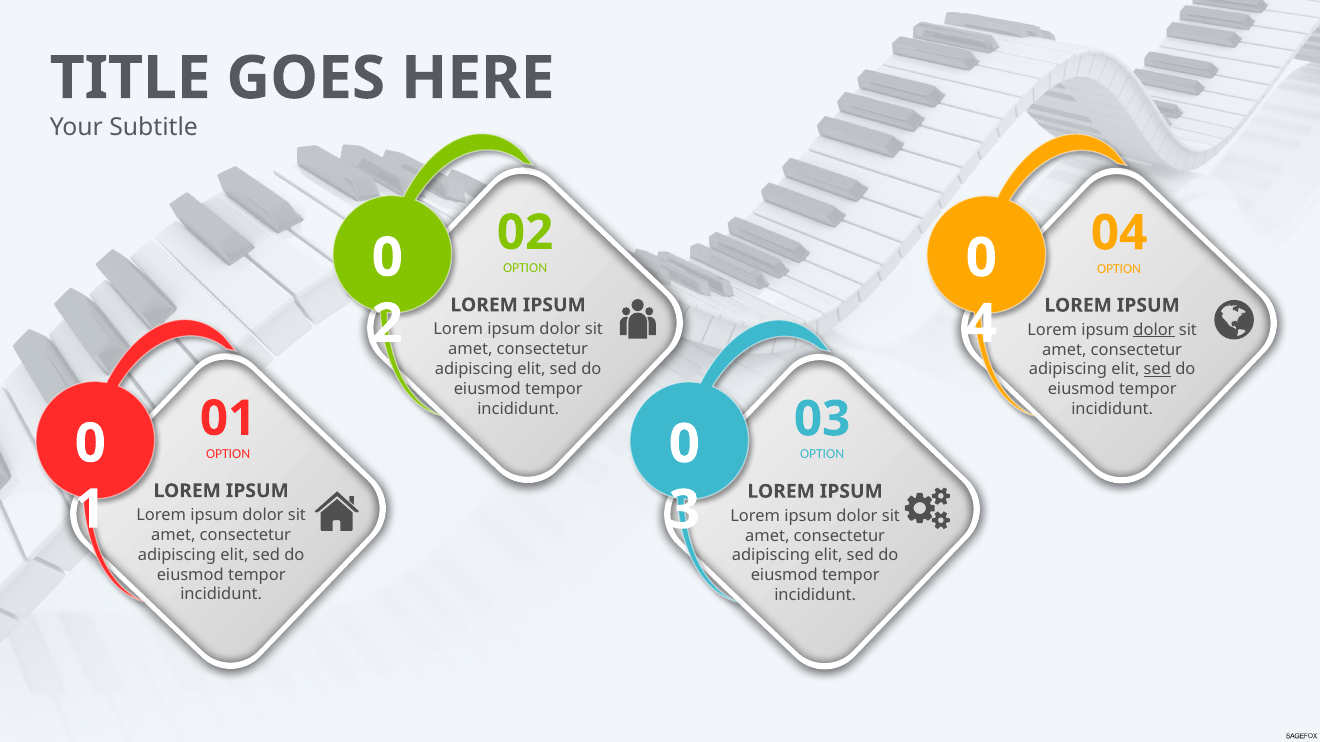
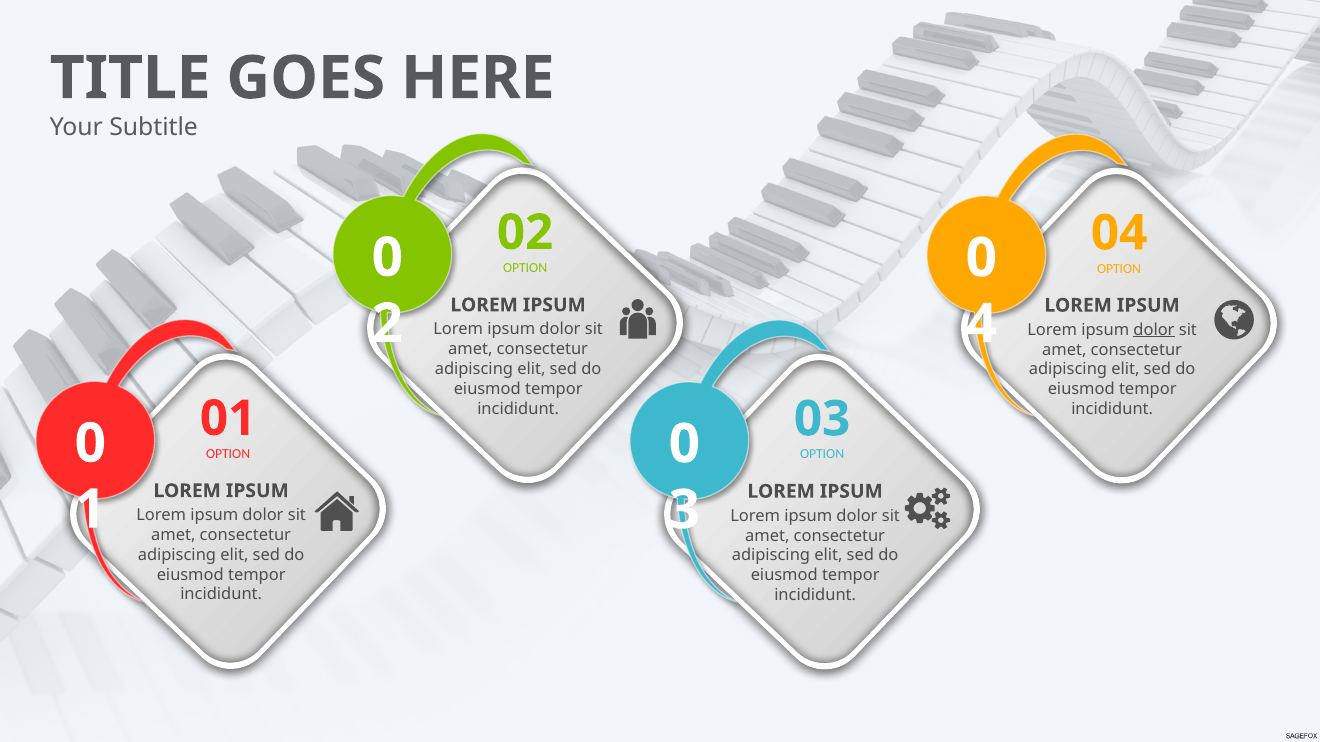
sed underline: present -> none (1157, 370)
